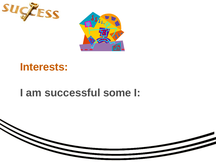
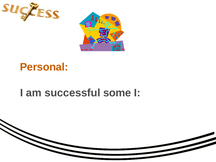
Interests: Interests -> Personal (44, 67)
